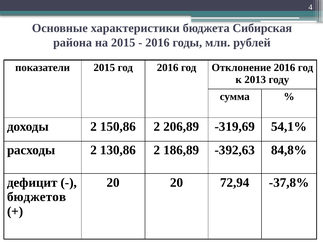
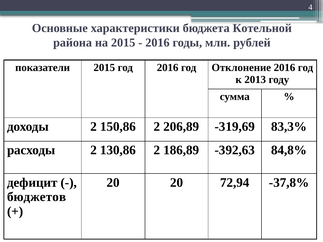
Сибирская: Сибирская -> Котельной (262, 28)
54,1%: 54,1% -> 83,3% (289, 127)
